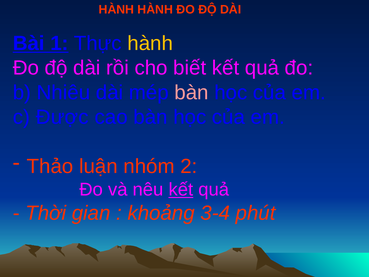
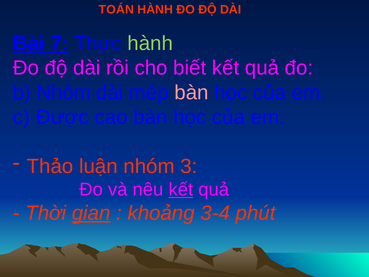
HÀNH: HÀNH -> TOÁN (116, 10)
1: 1 -> 7 (59, 43)
hành colour: yellow -> light green (150, 43)
b Nhiêu: Nhiêu -> Nhóm (64, 92)
2: 2 -> 3 (189, 166)
gian underline: none -> present (91, 213)
